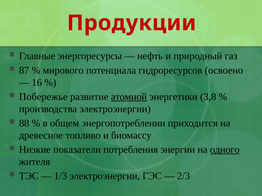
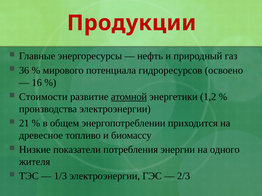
87: 87 -> 36 (24, 70)
Побережье: Побережье -> Стоимости (43, 97)
3,8: 3,8 -> 1,2 (208, 97)
88: 88 -> 21 (24, 123)
одного underline: present -> none (225, 150)
